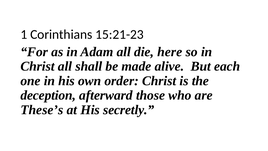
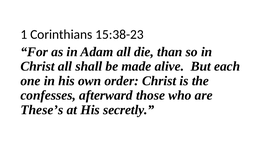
15:21-23: 15:21-23 -> 15:38-23 (120, 34)
here: here -> than (170, 52)
deception: deception -> confesses (48, 95)
